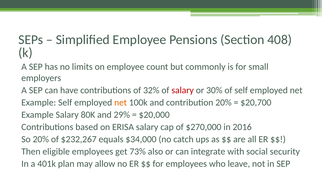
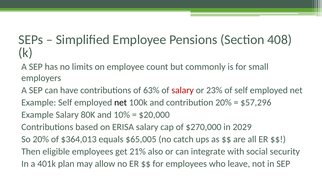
32%: 32% -> 63% (151, 90)
30%: 30% -> 23% (214, 90)
net colour: orange -> black (121, 103)
$20,700: $20,700 -> $57,296 (256, 103)
29%: 29% -> 10% (122, 115)
2016: 2016 -> 2029 (242, 127)
$232,267: $232,267 -> $364,013 (79, 139)
$34,000: $34,000 -> $65,005 (141, 139)
73%: 73% -> 21% (138, 152)
